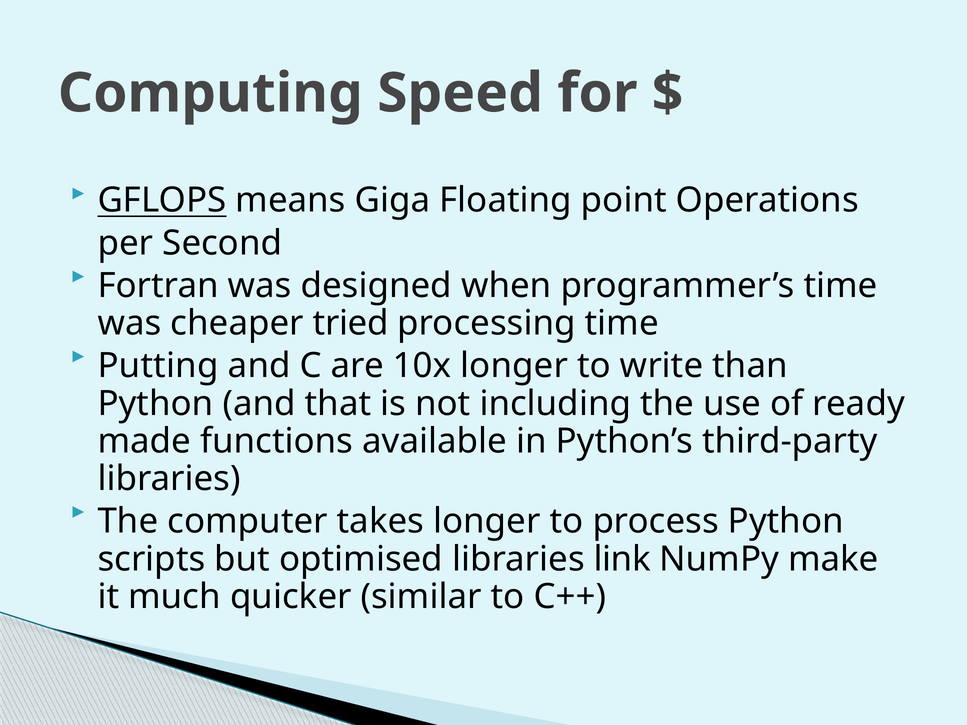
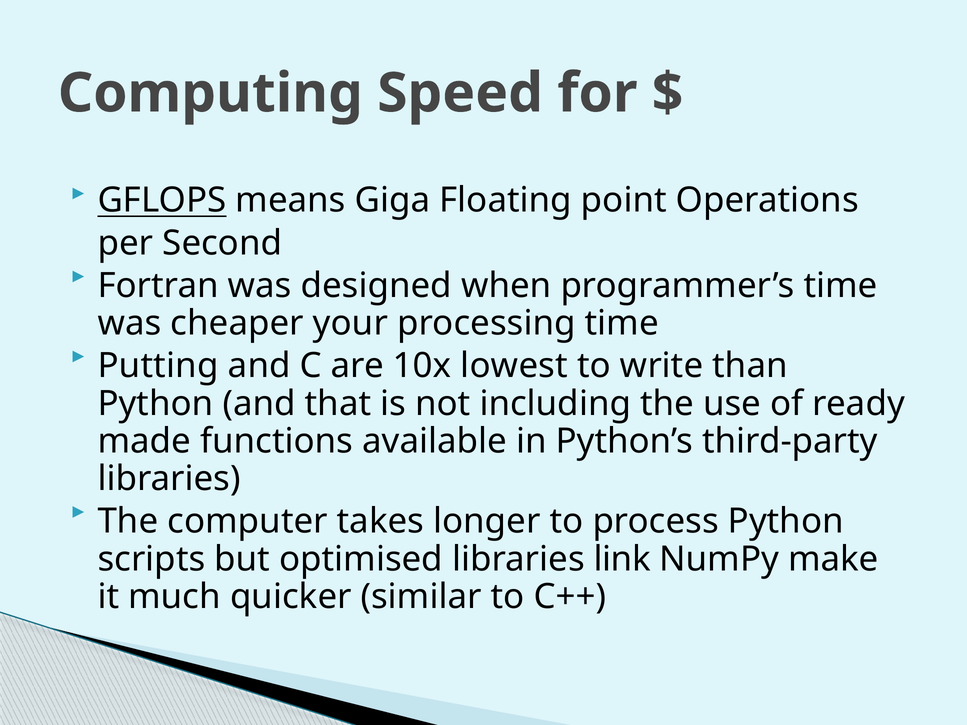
tried: tried -> your (350, 324)
10x longer: longer -> lowest (514, 366)
